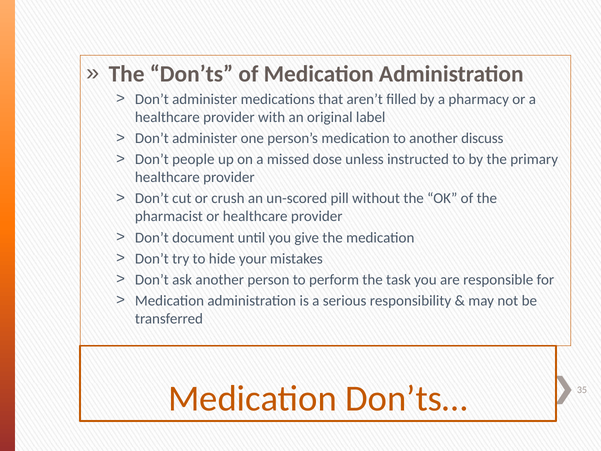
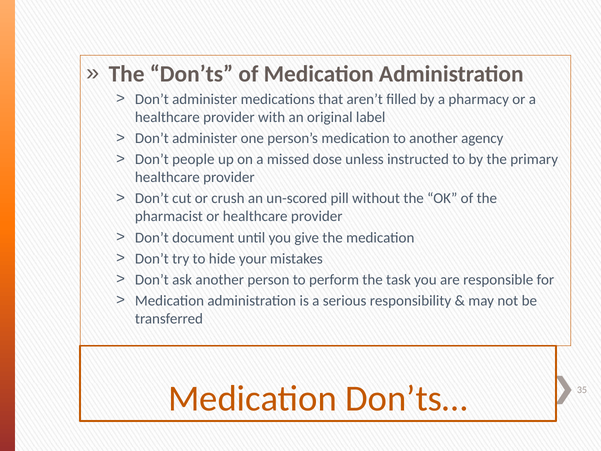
discuss: discuss -> agency (482, 138)
